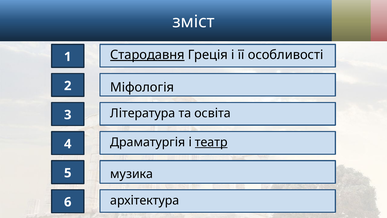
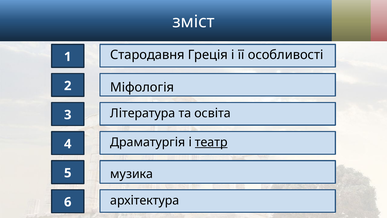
Стародавня underline: present -> none (147, 55)
